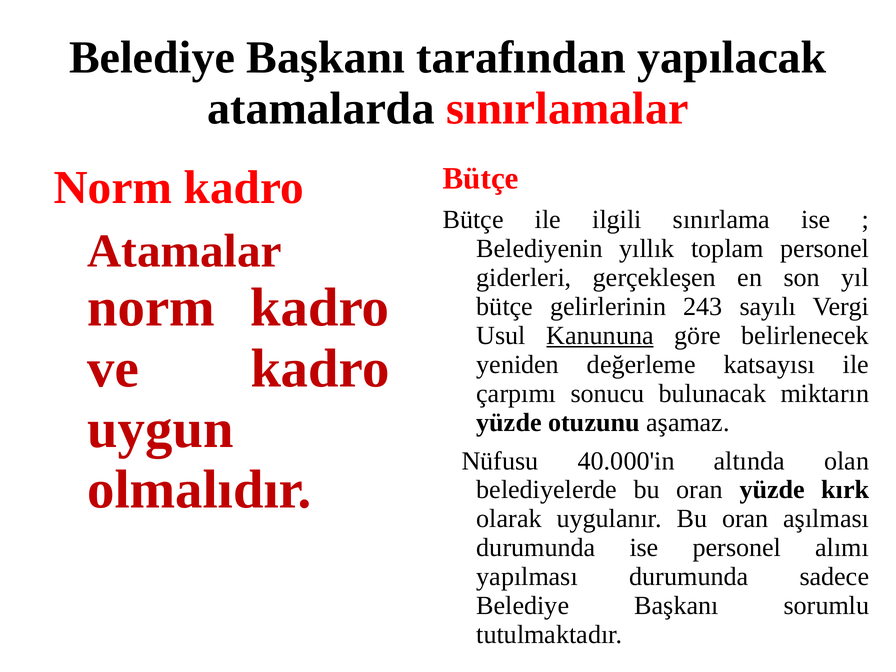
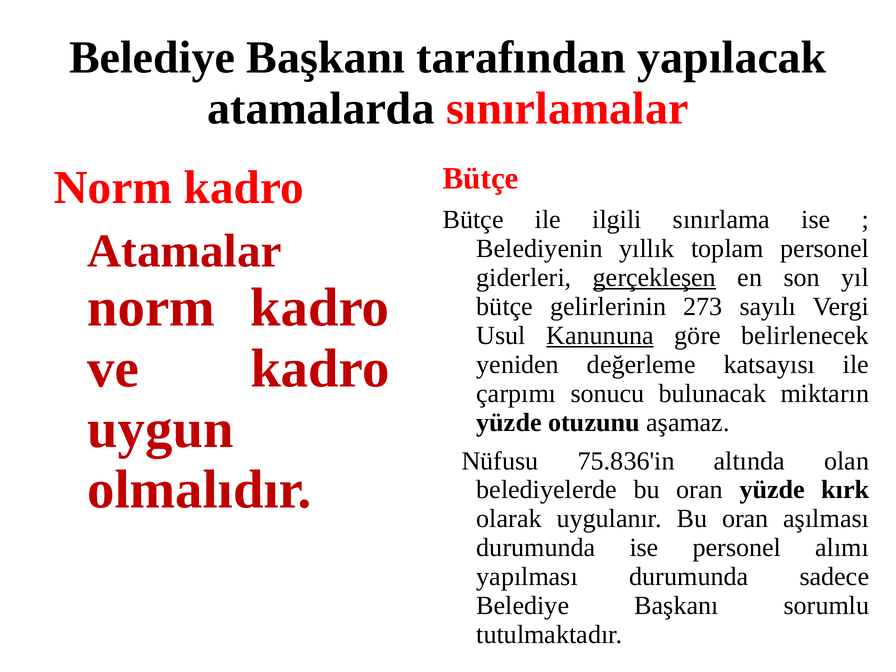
gerçekleşen underline: none -> present (654, 278)
243: 243 -> 273 (703, 307)
40.000'in: 40.000'in -> 75.836'in (626, 461)
